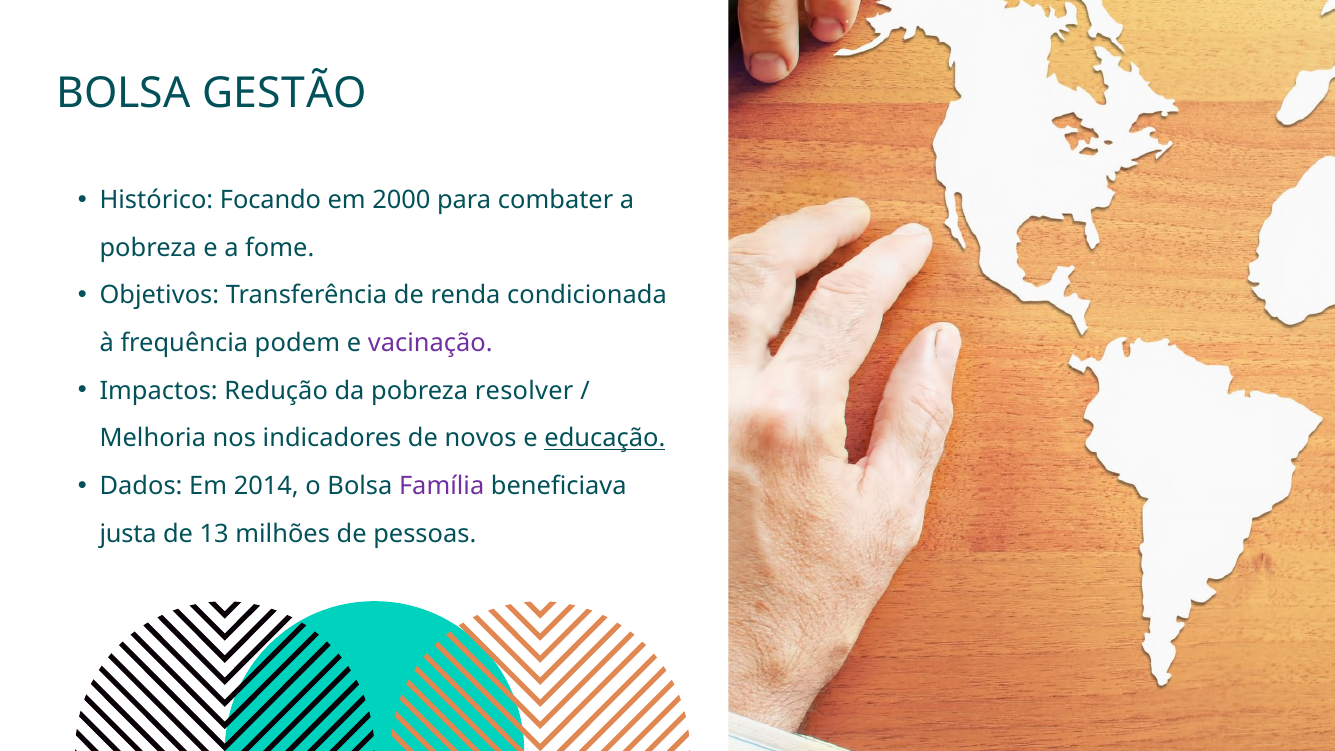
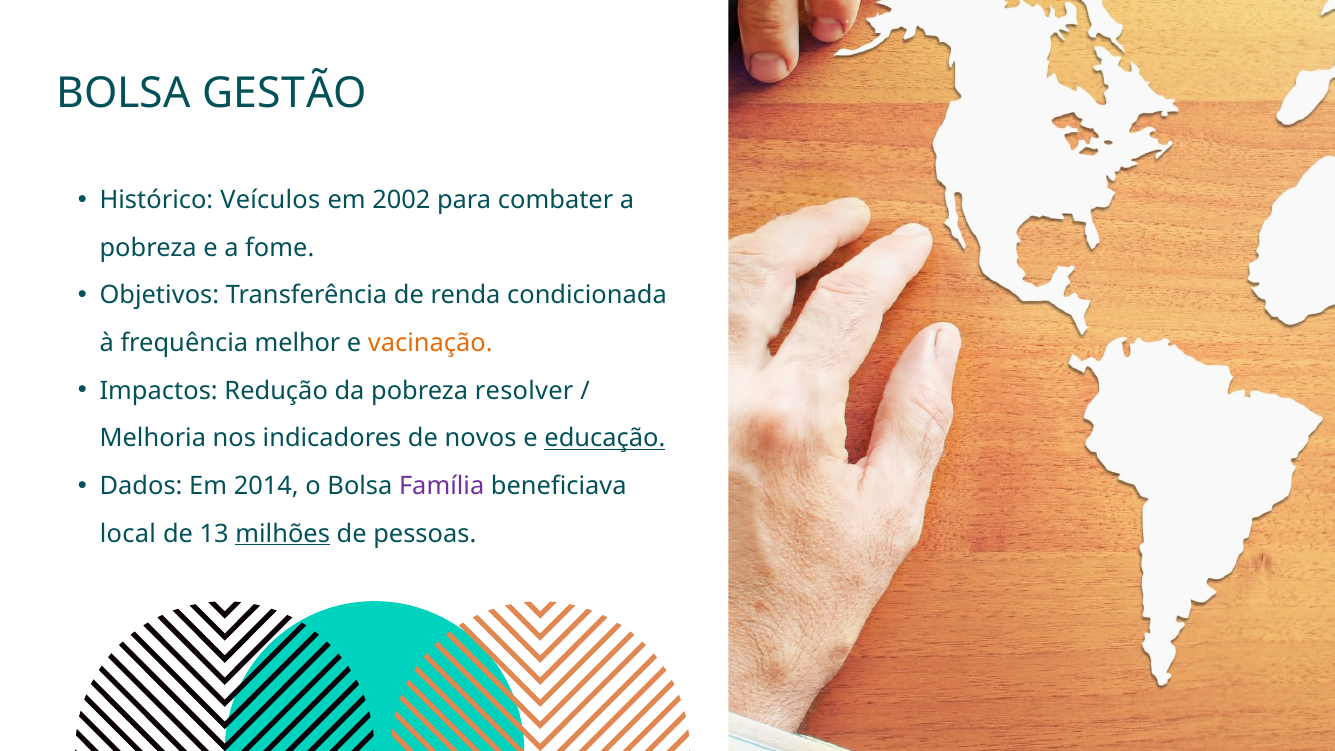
Focando: Focando -> Veículos (270, 200)
2000: 2000 -> 2002 (401, 200)
podem: podem -> melhor (298, 343)
vacinação colour: purple -> orange (430, 343)
justa: justa -> local (128, 534)
milhões underline: none -> present (283, 534)
